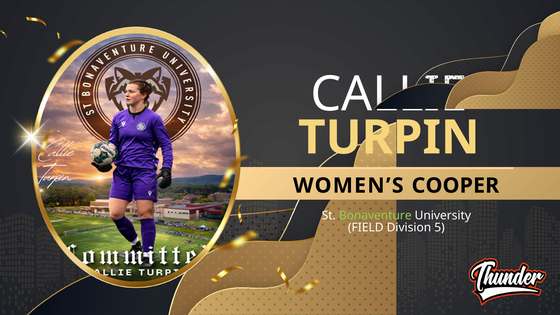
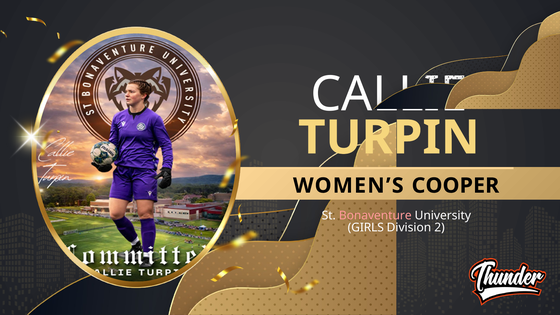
Bonaventure colour: light green -> pink (375, 215)
FIELD: FIELD -> GIRLS (366, 227)
5: 5 -> 2 (440, 227)
